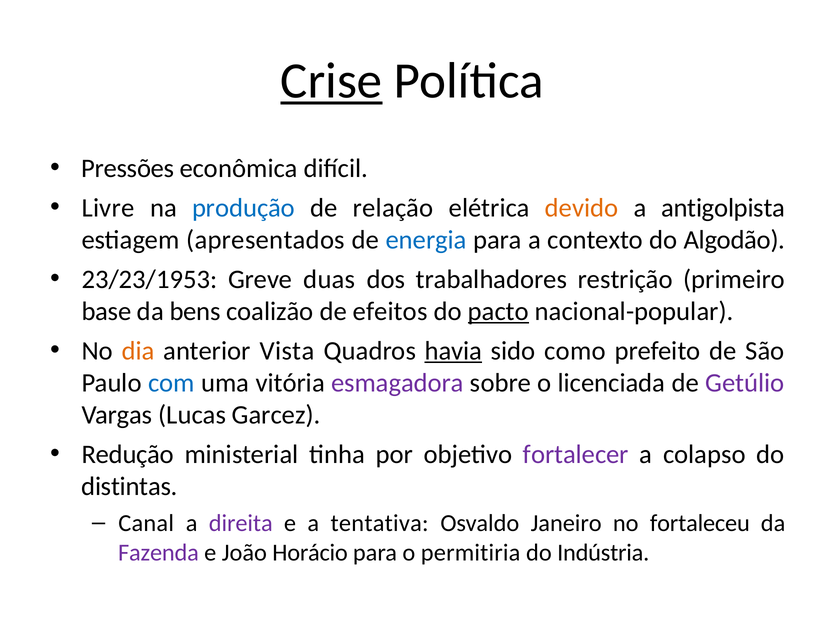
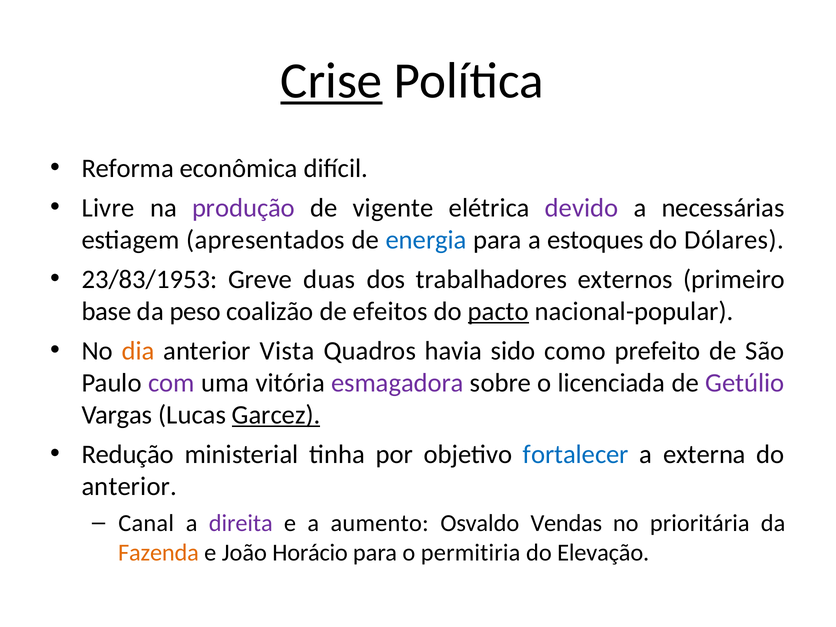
Pressões: Pressões -> Reforma (128, 168)
produção colour: blue -> purple (244, 208)
relação: relação -> vigente (393, 208)
devido colour: orange -> purple (582, 208)
antigolpista: antigolpista -> necessárias (723, 208)
contexto: contexto -> estoques (595, 240)
Algodão: Algodão -> Dólares (734, 240)
23/23/1953: 23/23/1953 -> 23/83/1953 (149, 279)
restrição: restrição -> externos (625, 279)
bens: bens -> peso (195, 311)
havia underline: present -> none (453, 351)
com colour: blue -> purple (171, 383)
Garcez underline: none -> present (276, 415)
fortalecer colour: purple -> blue (576, 454)
colapso: colapso -> externa (704, 454)
distintas: distintas -> anterior (129, 486)
tentativa: tentativa -> aumento (380, 523)
Janeiro: Janeiro -> Vendas (566, 523)
fortaleceu: fortaleceu -> prioritária (700, 523)
Fazenda colour: purple -> orange (158, 553)
Indústria: Indústria -> Elevação (603, 553)
